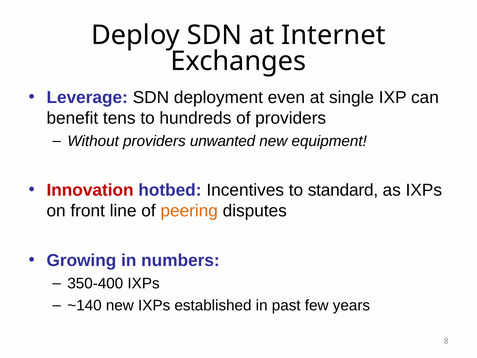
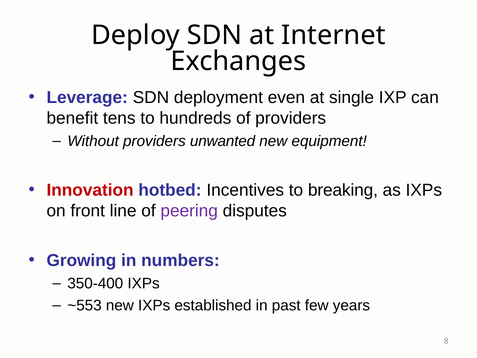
standard: standard -> breaking (343, 190)
peering colour: orange -> purple (189, 211)
~140: ~140 -> ~553 (85, 305)
